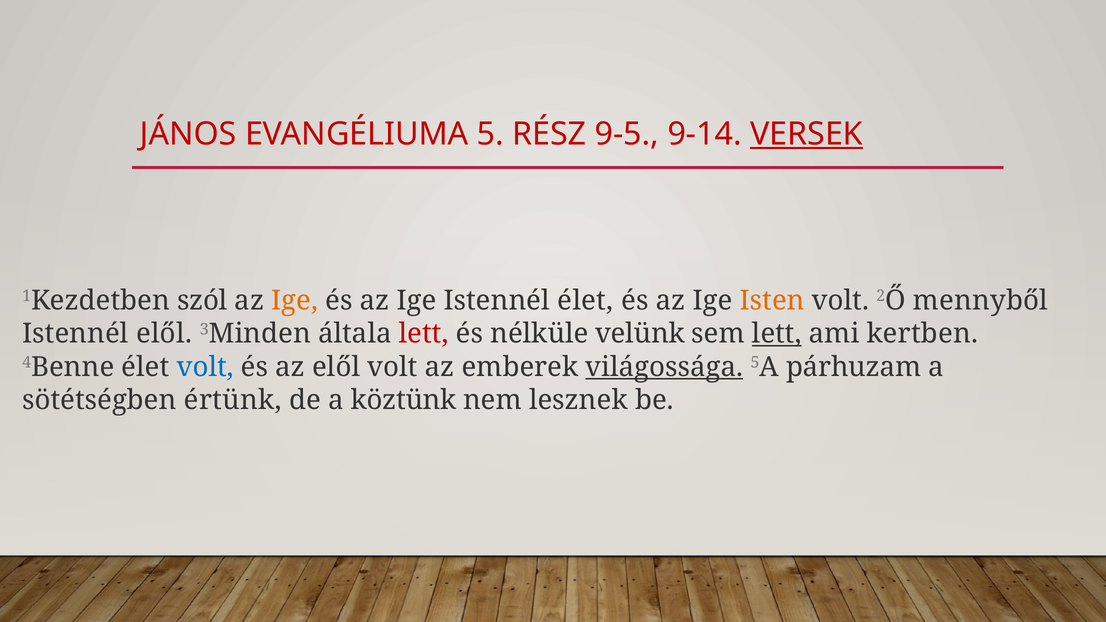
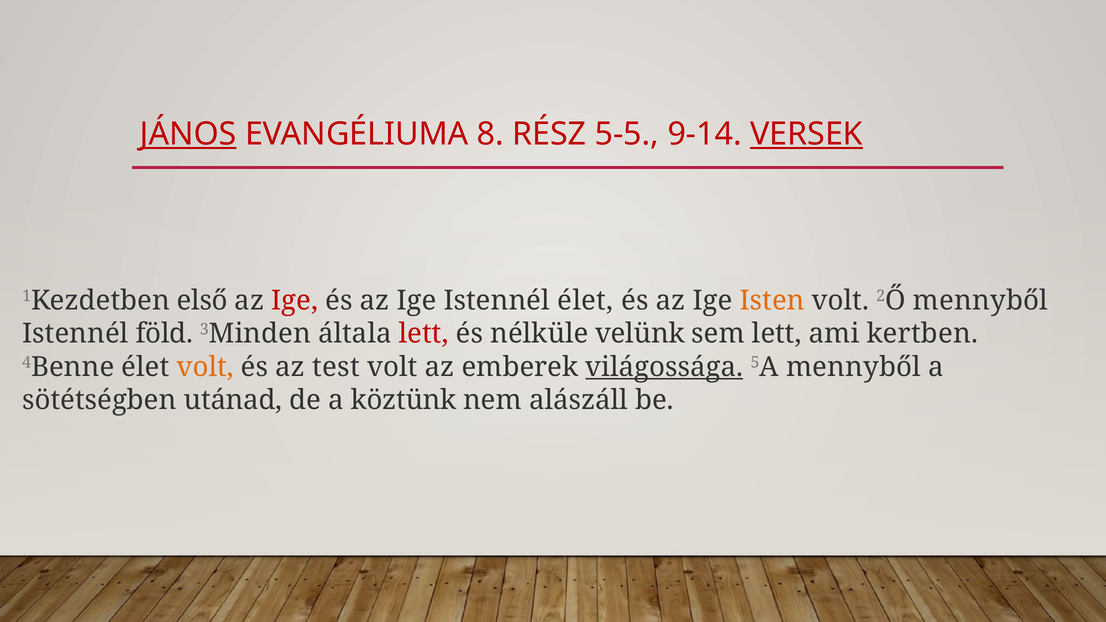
JÁNOS underline: none -> present (188, 134)
5: 5 -> 8 (490, 134)
9-5: 9-5 -> 5-5 (627, 134)
szól: szól -> első (202, 301)
Ige colour: orange -> red (295, 301)
Istennél elől: elől -> föld (164, 334)
lett underline: present -> none (777, 334)
volt colour: blue -> orange (205, 367)
az elől: elől -> test (336, 367)
5A párhuzam: párhuzam -> mennyből (854, 367)
értünk: értünk -> utánad (233, 400)
lesznek: lesznek -> alászáll (578, 400)
